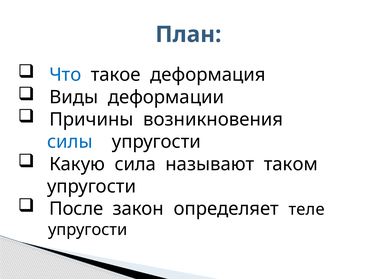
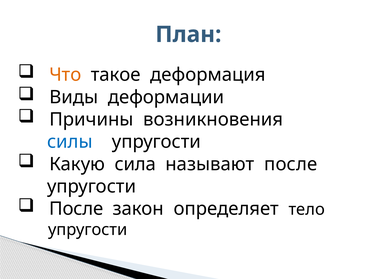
Что colour: blue -> orange (65, 75)
называют таком: таком -> после (291, 164)
теле: теле -> тело (307, 209)
